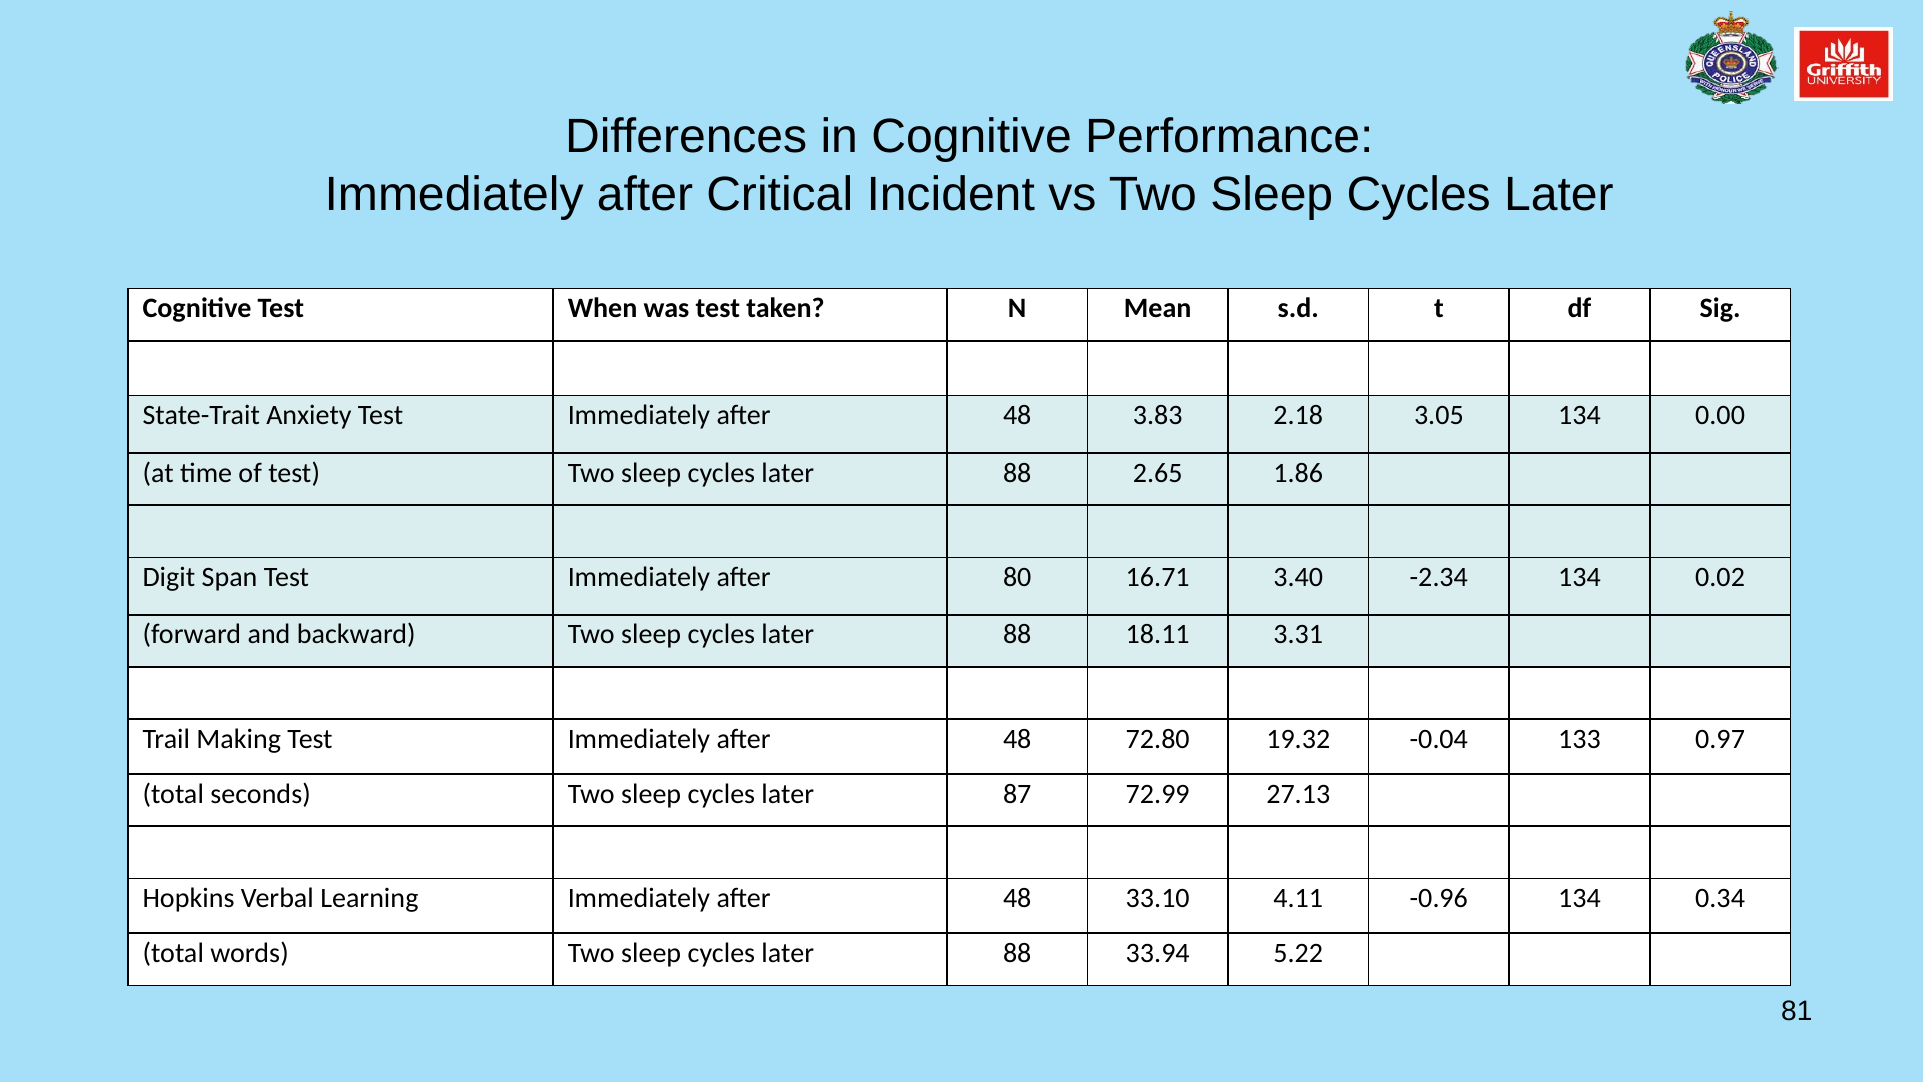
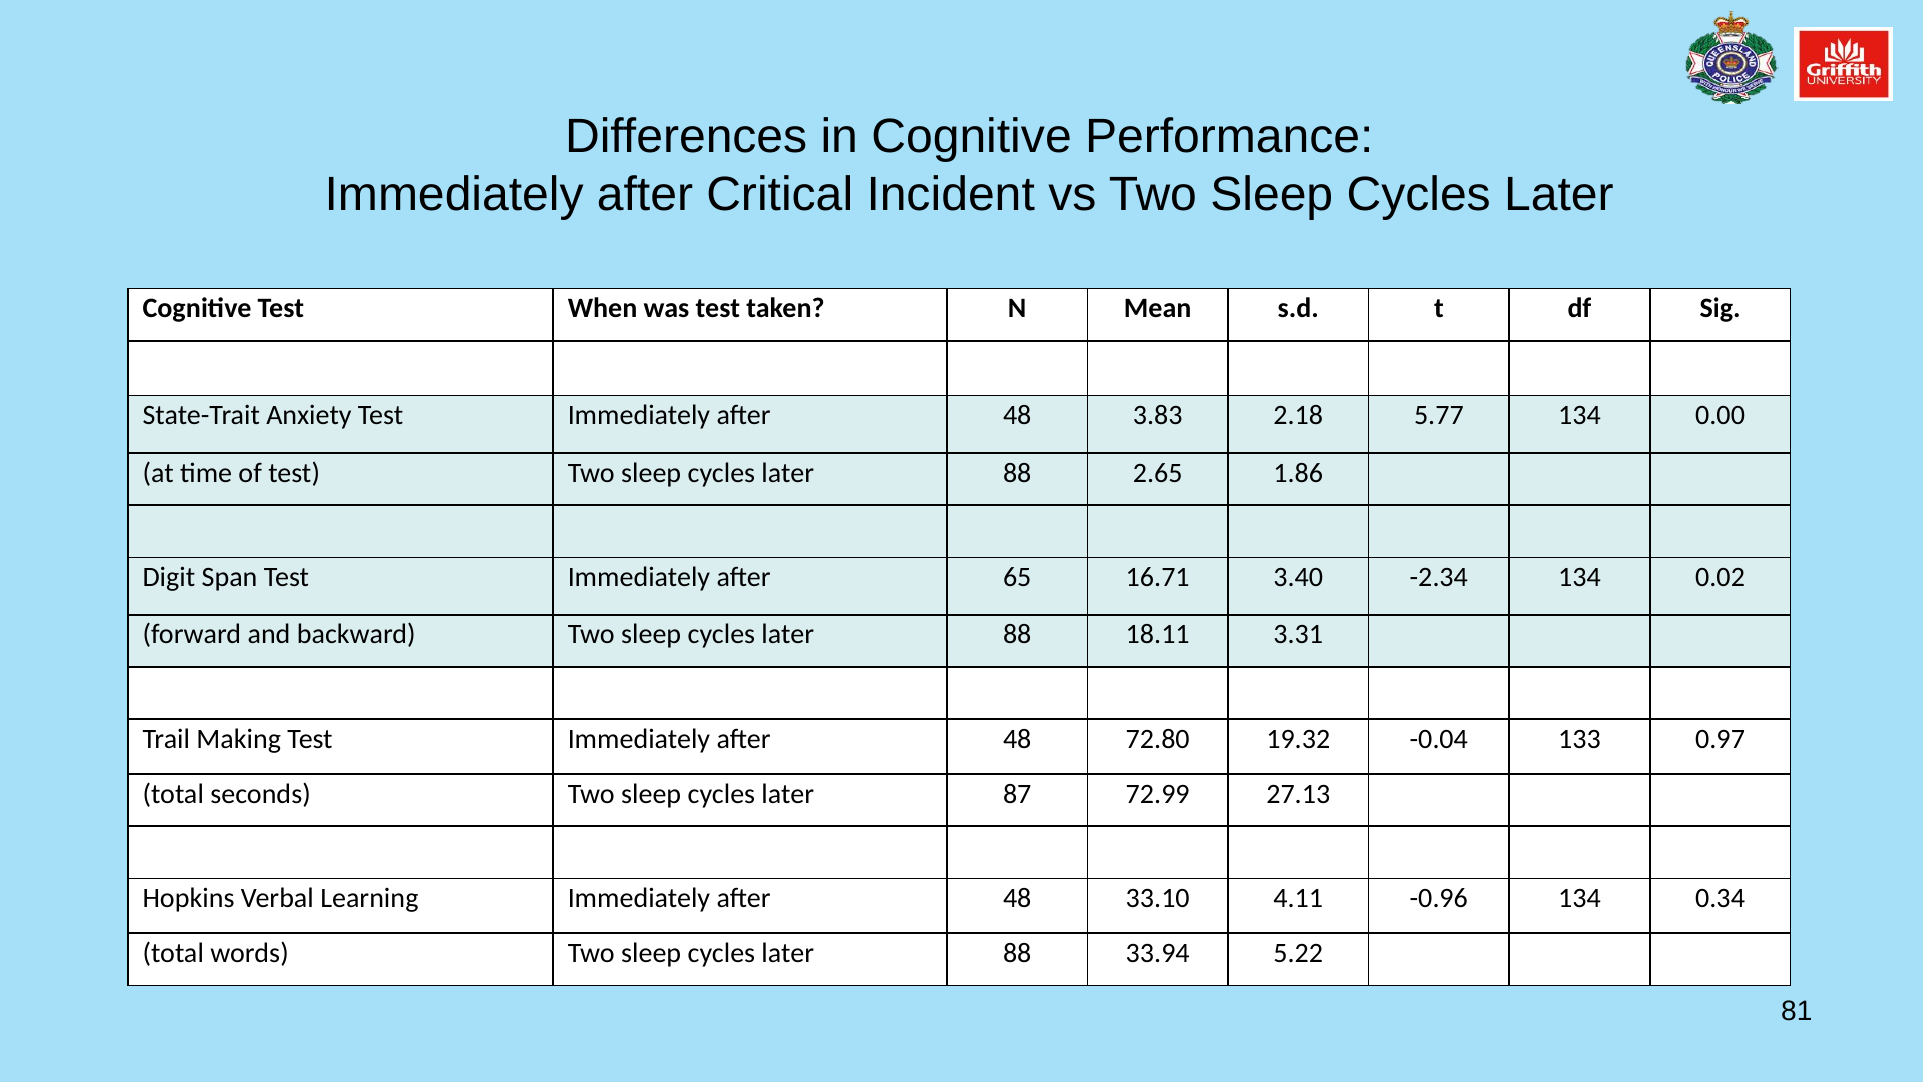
3.05: 3.05 -> 5.77 (1439, 415)
80: 80 -> 65 (1017, 577)
